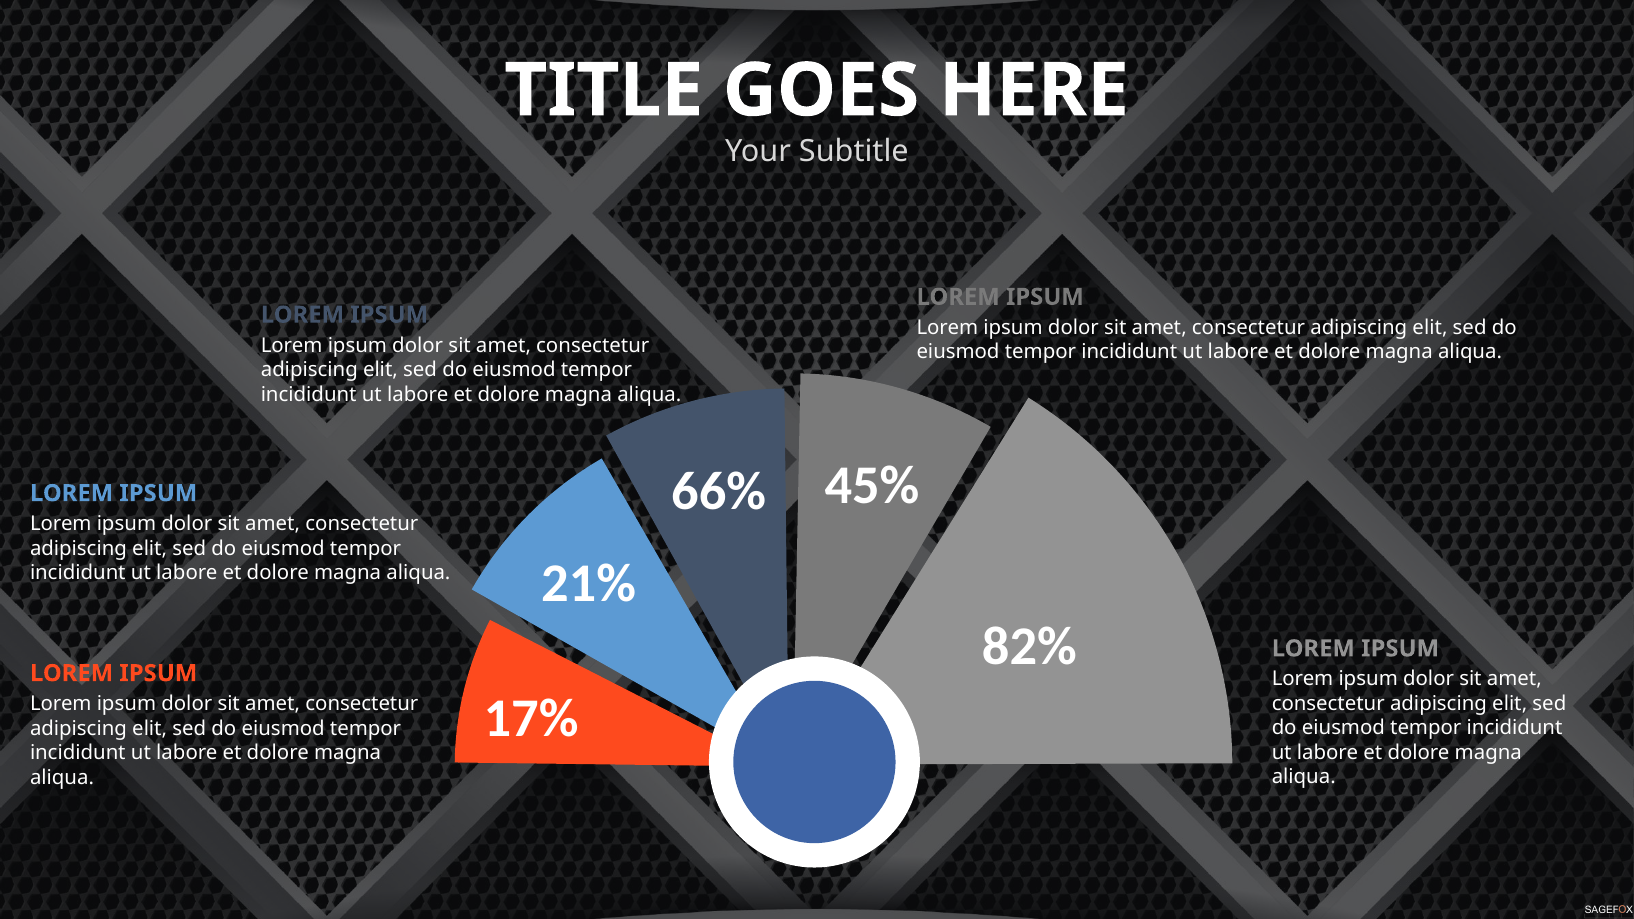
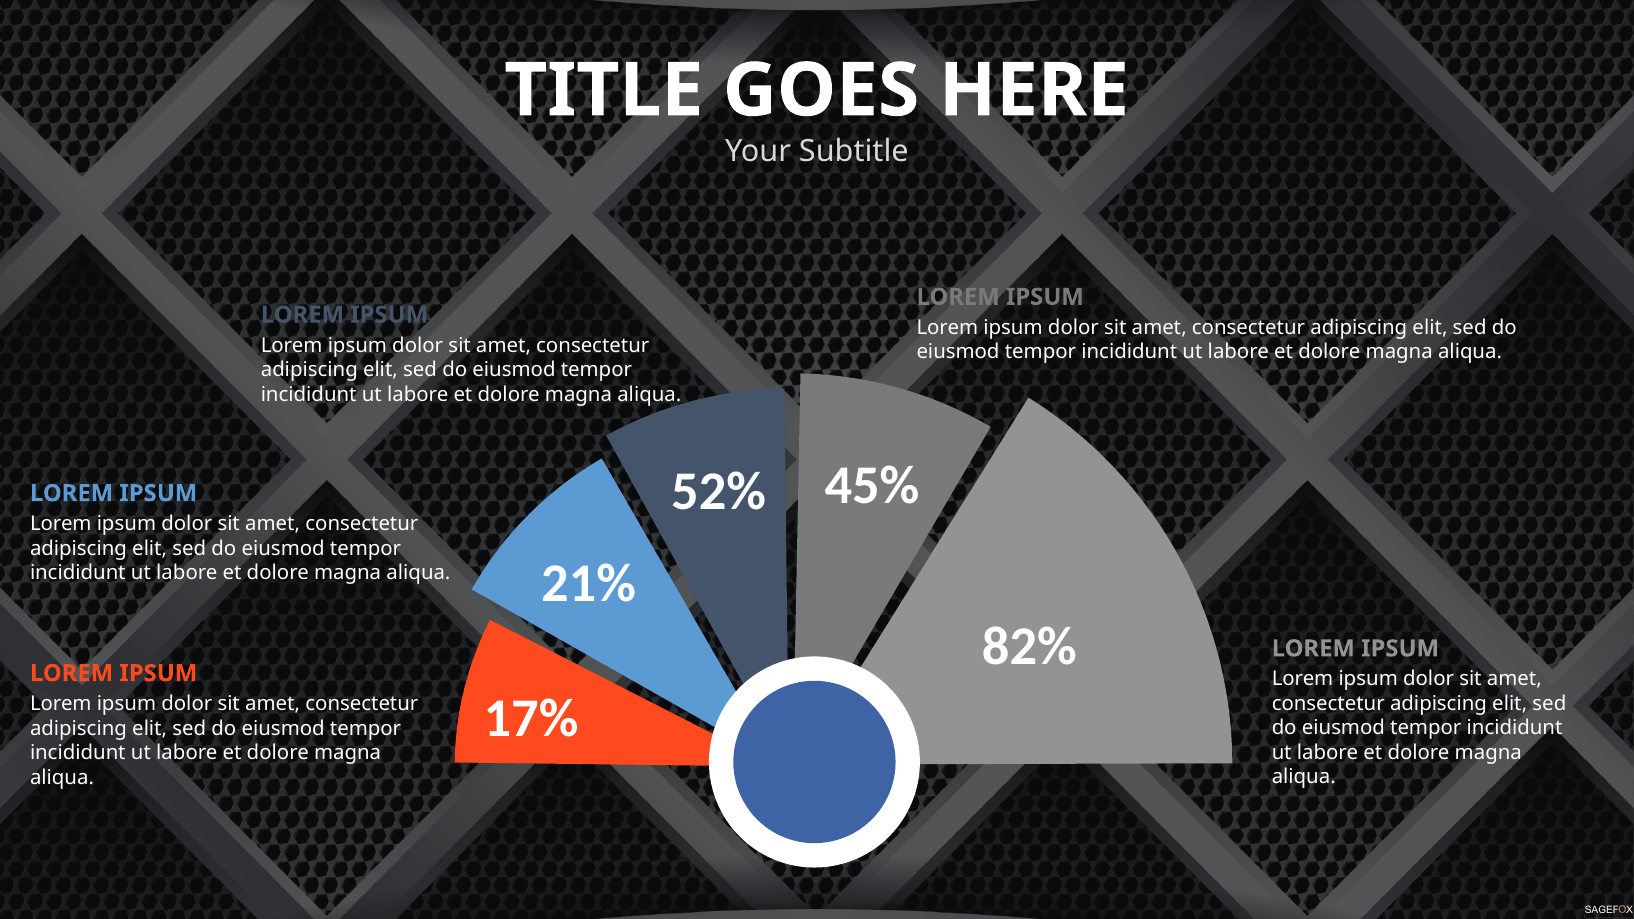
66%: 66% -> 52% (719, 492)
